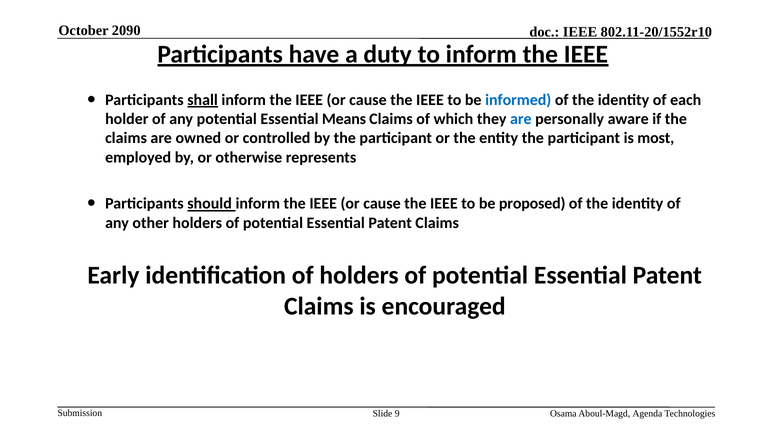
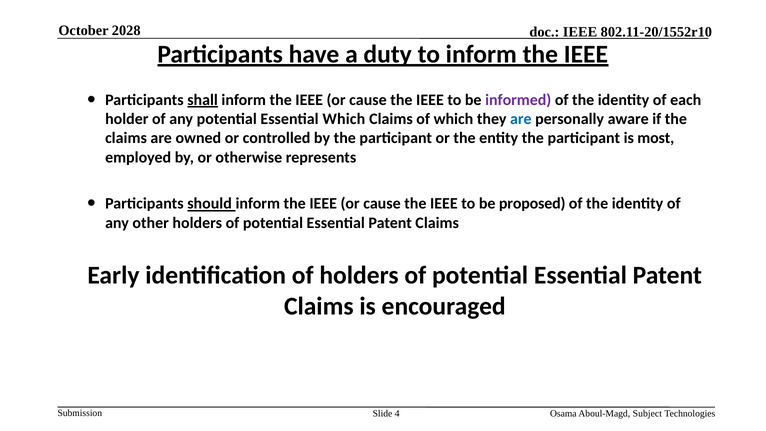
2090: 2090 -> 2028 (126, 30)
informed colour: blue -> purple (518, 100)
Essential Means: Means -> Which (344, 119)
9: 9 -> 4 (397, 413)
Agenda: Agenda -> Subject (647, 413)
